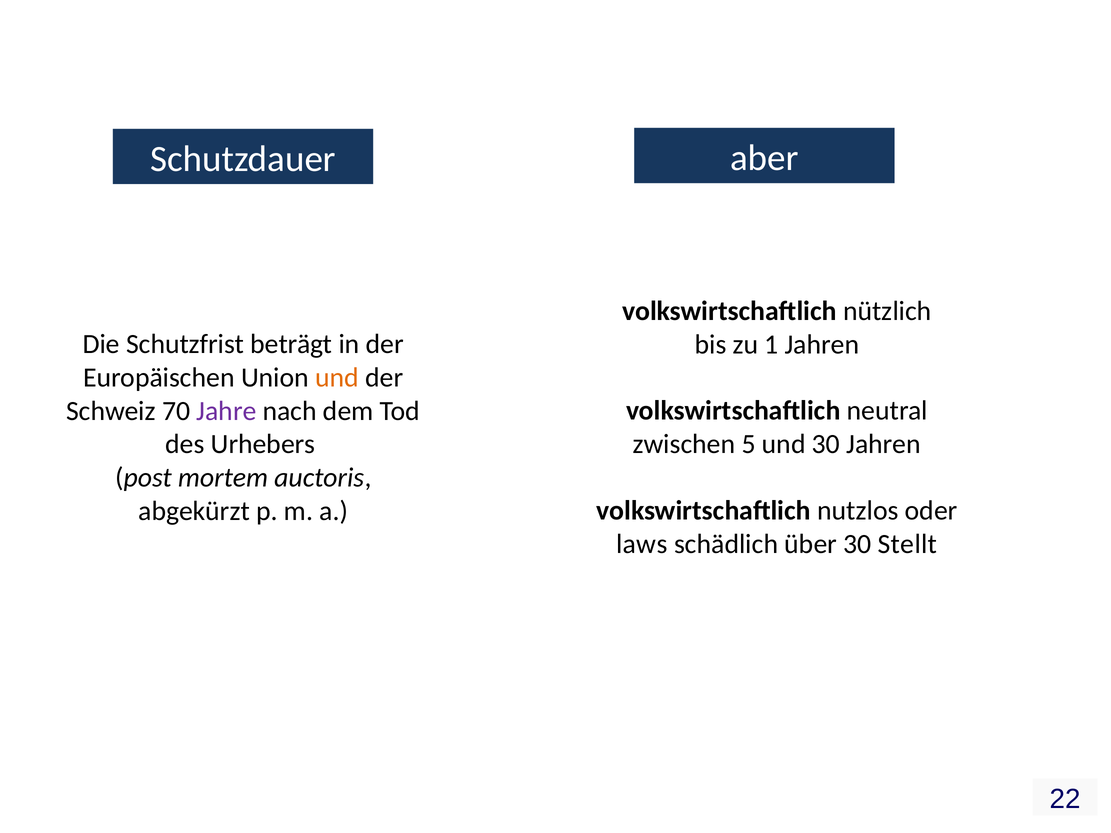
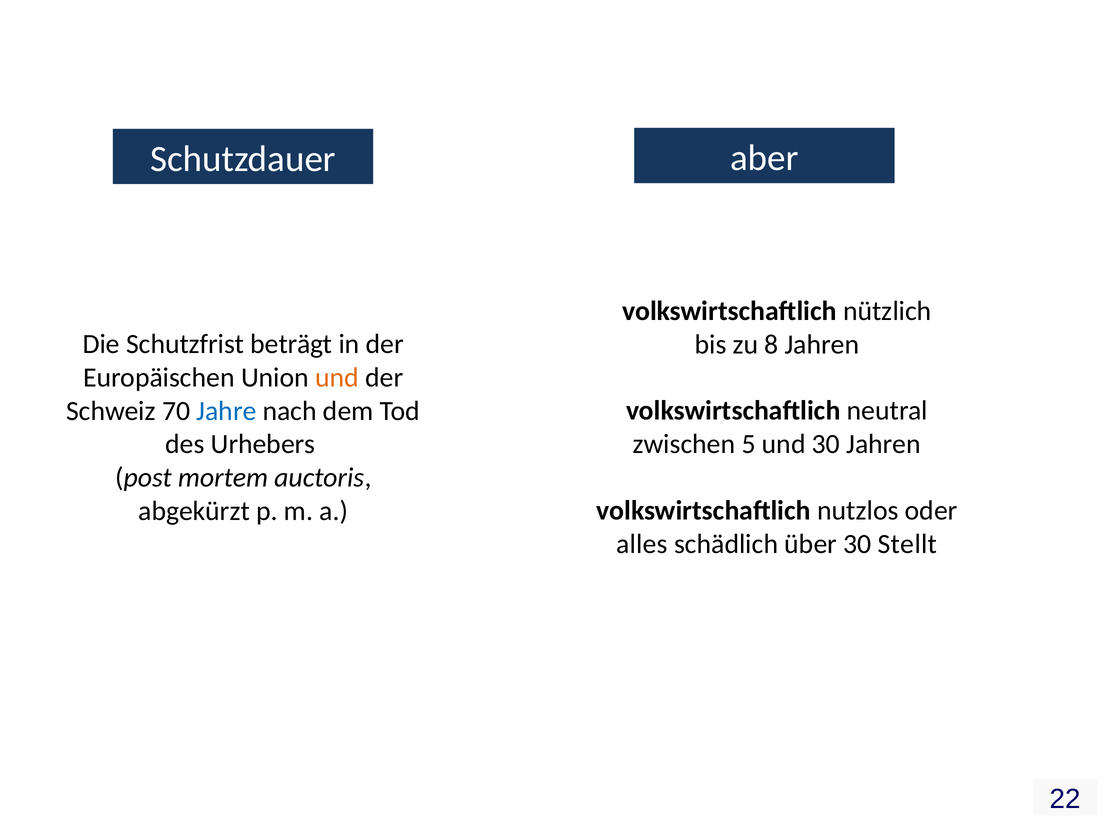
1: 1 -> 8 (771, 345)
Jahre colour: purple -> blue (226, 411)
laws: laws -> alles (642, 544)
